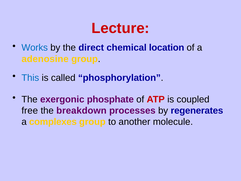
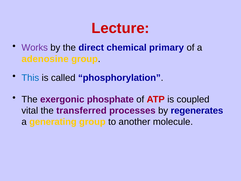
Works colour: blue -> purple (35, 48)
location: location -> primary (167, 48)
free: free -> vital (30, 110)
breakdown: breakdown -> transferred (81, 110)
complexes: complexes -> generating (53, 122)
